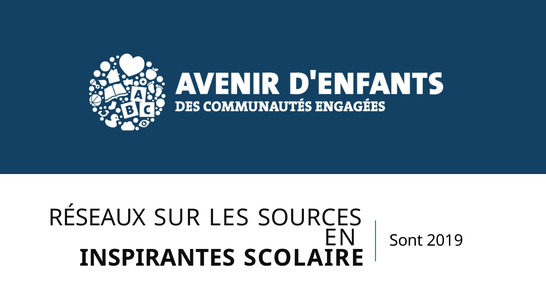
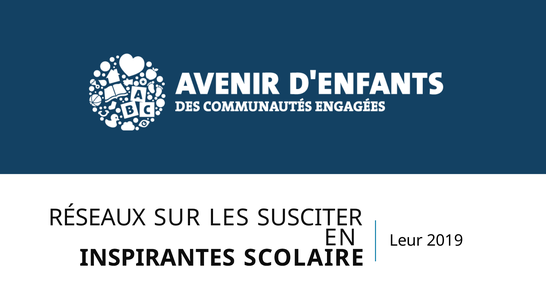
SOURCES: SOURCES -> SUSCITER (310, 218)
Sont: Sont -> Leur (406, 241)
